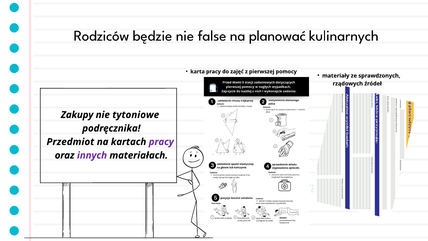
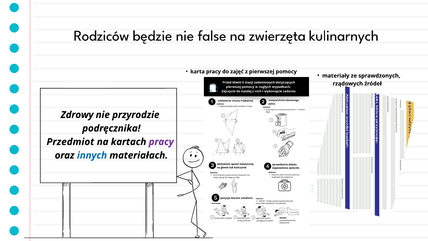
planować: planować -> zwierzęta (277, 36)
Zakupy: Zakupy -> Zdrowy (77, 115)
tytoniowe: tytoniowe -> przyrodzie (136, 115)
innych colour: purple -> blue (92, 155)
